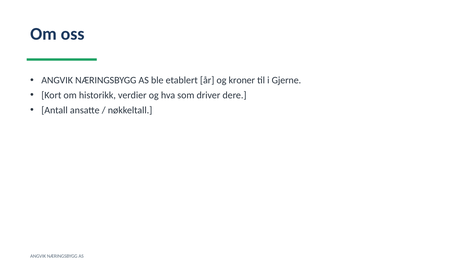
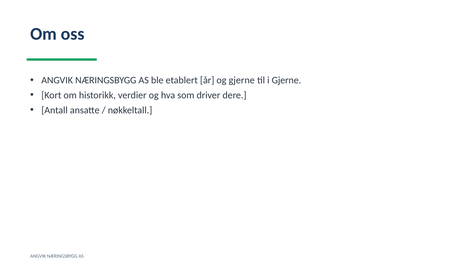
og kroner: kroner -> gjerne (242, 80)
